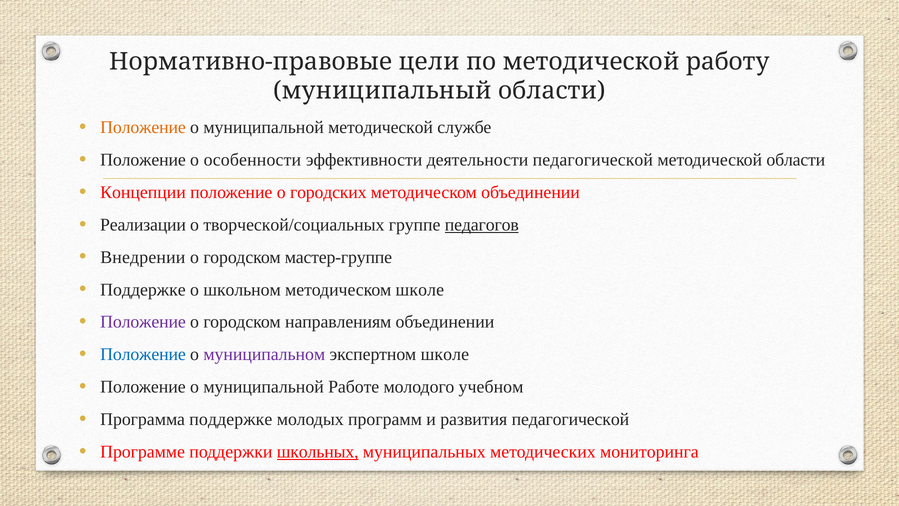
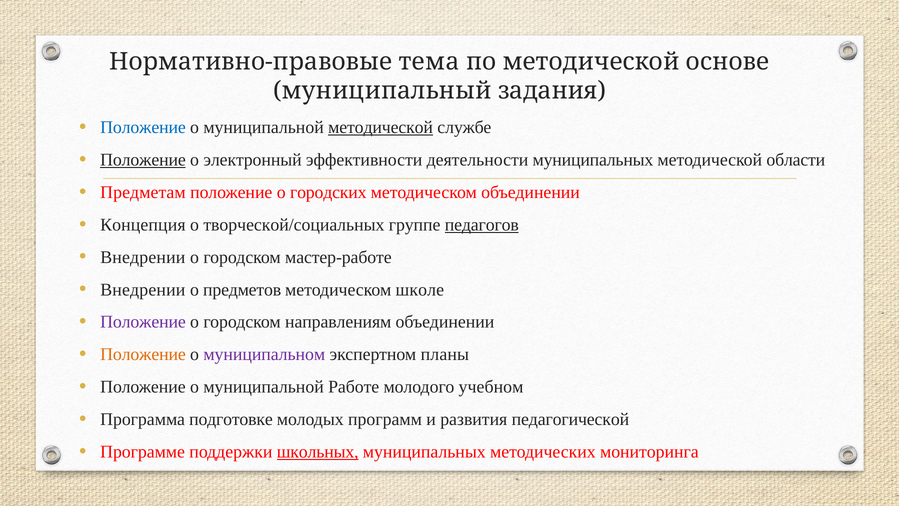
цели: цели -> тема (429, 62)
работу: работу -> основе (728, 62)
муниципальный области: области -> задания (552, 91)
Положение colour: orange -> blue (143, 127)
методической underline: none -> present (381, 127)
Положение underline: none -> present (143, 160)
особенности: особенности -> электронный (253, 160)
деятельности педагогической: педагогической -> муниципальных (593, 160)
Концепции: Концепции -> Предметам (143, 192)
Реализации: Реализации -> Концепция (143, 225)
мастер-группе: мастер-группе -> мастер-работе (338, 257)
Поддержке: Поддержке -> Внедрении (143, 289)
школьном: школьном -> предметов (242, 289)
Положение colour: blue -> orange (143, 354)
экспертном школе: школе -> планы (445, 354)
Программа поддержке: поддержке -> подготовке (231, 419)
